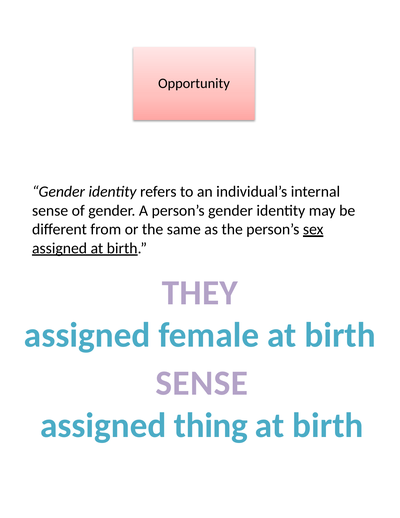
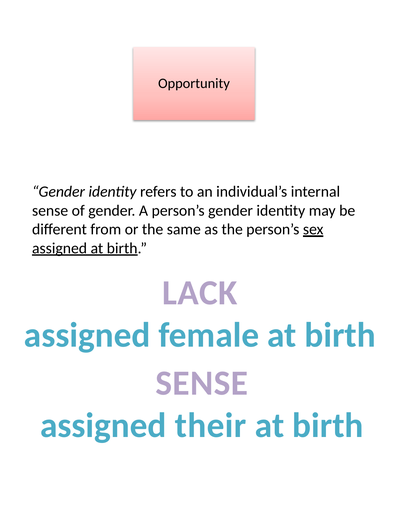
THEY: THEY -> LACK (200, 293)
thing: thing -> their (211, 425)
